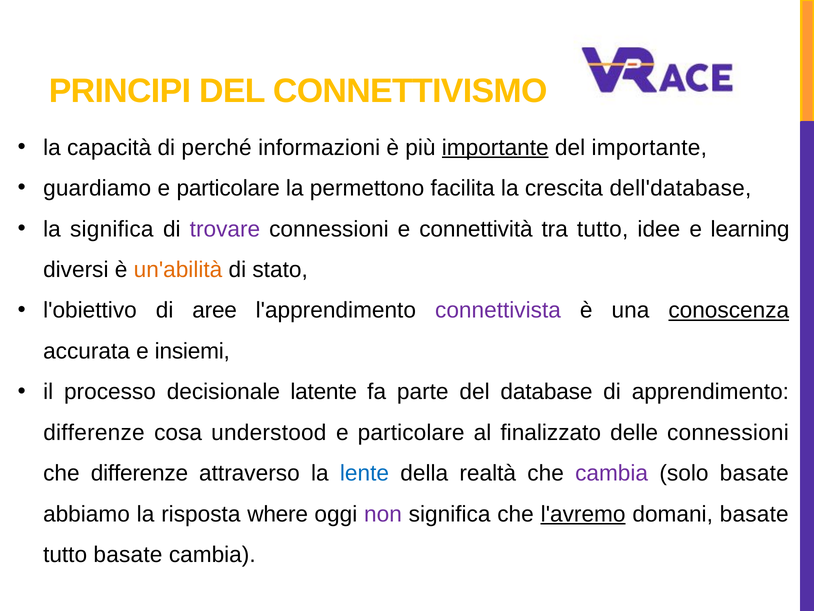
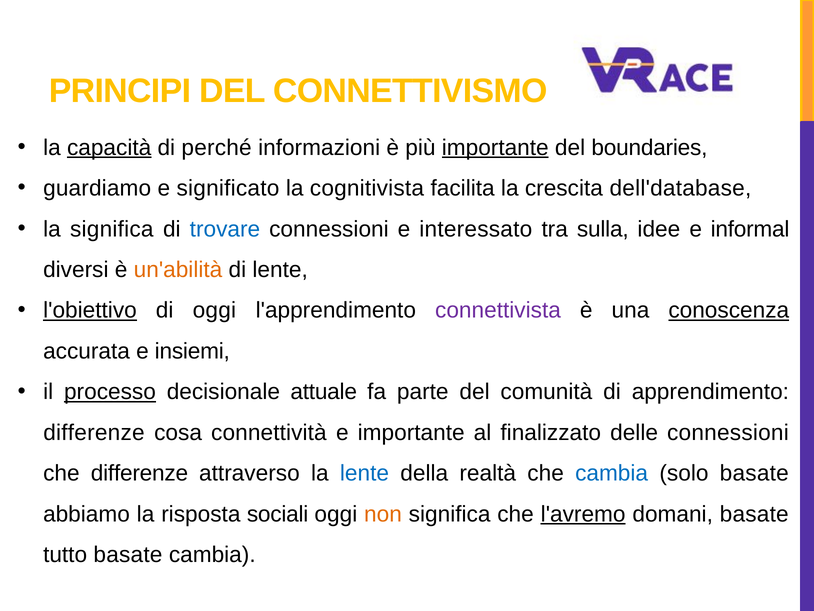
capacità underline: none -> present (109, 147)
del importante: importante -> boundaries (649, 147)
particolare: particolare -> significato (228, 188)
permettono: permettono -> cognitivista (367, 188)
trovare colour: purple -> blue (225, 229)
connettività: connettività -> interessato (476, 229)
tra tutto: tutto -> sulla (603, 229)
learning: learning -> informal (750, 229)
di stato: stato -> lente (280, 270)
l'obiettivo underline: none -> present (90, 310)
di aree: aree -> oggi (214, 310)
processo underline: none -> present (110, 392)
latente: latente -> attuale (324, 392)
database: database -> comunità (546, 392)
understood: understood -> connettività (269, 432)
particolare: particolare -> importante (411, 432)
cambia colour: purple -> blue (612, 473)
where: where -> sociali (278, 514)
non colour: purple -> orange (383, 514)
